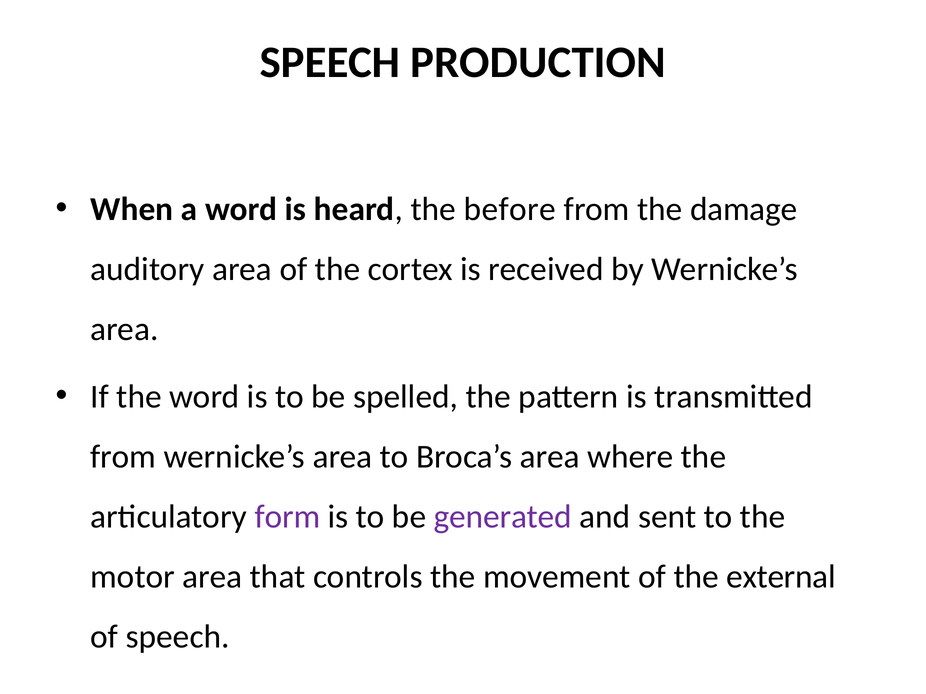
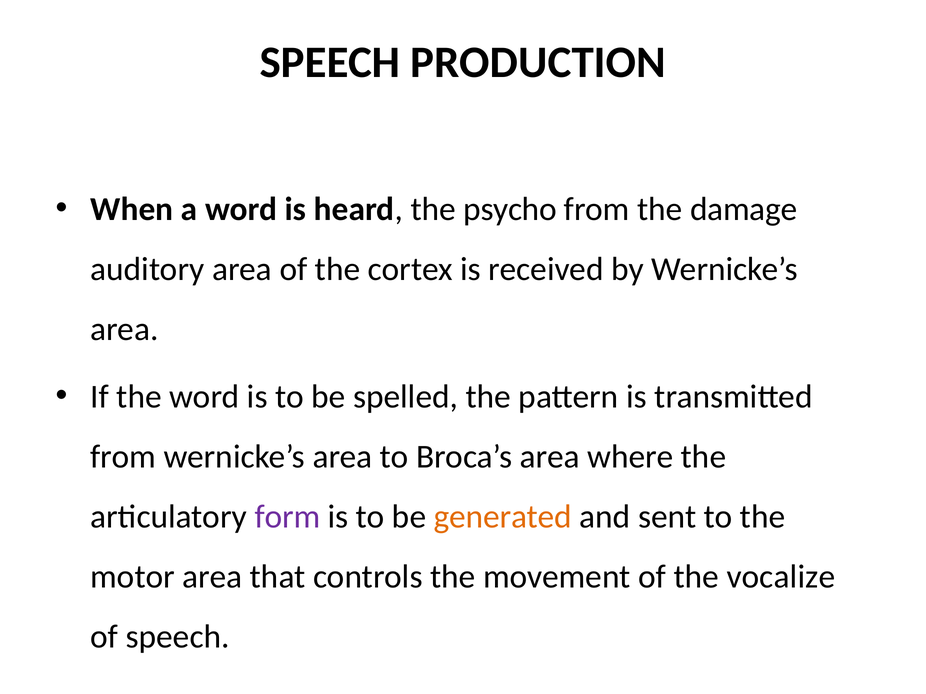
before: before -> psycho (510, 209)
generated colour: purple -> orange (503, 517)
external: external -> vocalize (781, 577)
